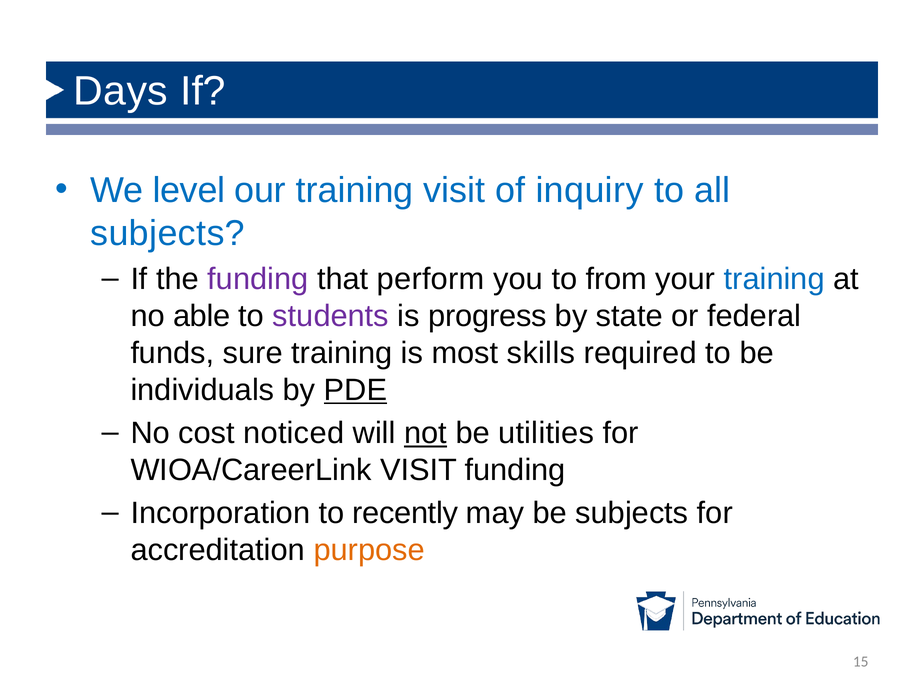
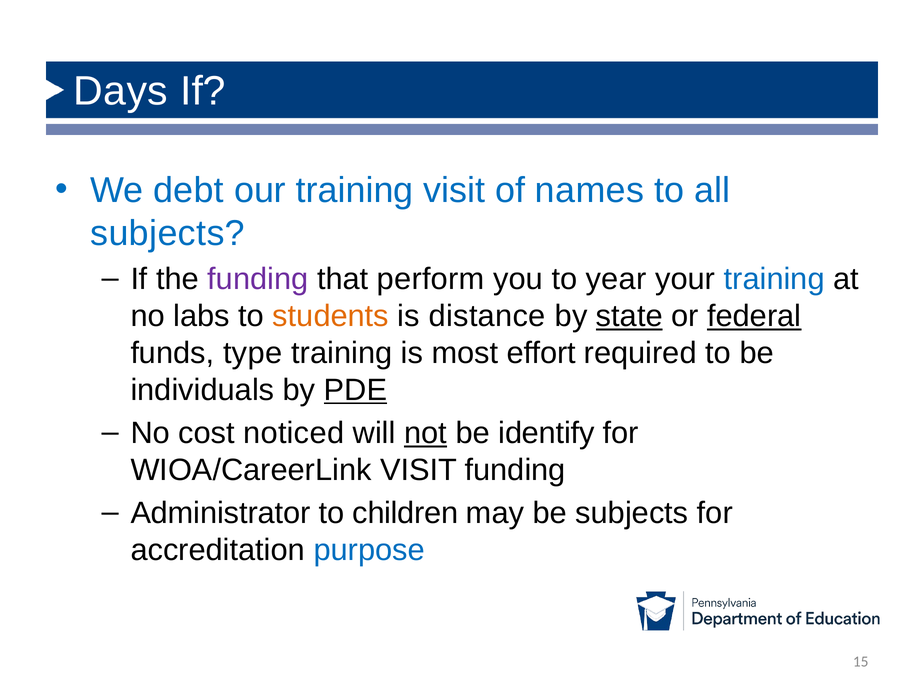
level: level -> debt (189, 190)
inquiry: inquiry -> names (590, 190)
from: from -> year (616, 279)
able: able -> labs (202, 316)
students colour: purple -> orange (331, 316)
progress: progress -> distance (487, 316)
state underline: none -> present (629, 316)
federal underline: none -> present (754, 316)
sure: sure -> type (253, 353)
skills: skills -> effort (541, 353)
utilities: utilities -> identify (546, 433)
Incorporation: Incorporation -> Administrator (220, 513)
recently: recently -> children (405, 513)
purpose colour: orange -> blue (369, 550)
